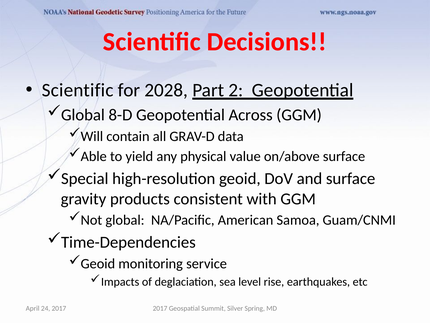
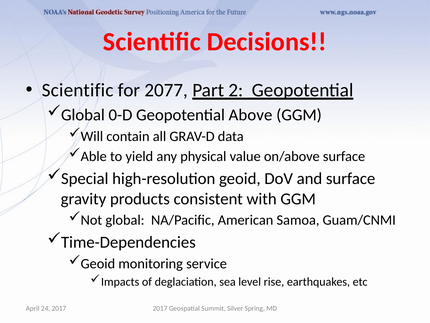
2028: 2028 -> 2077 (166, 90)
8-D: 8-D -> 0-D (120, 115)
Across: Across -> Above (250, 115)
